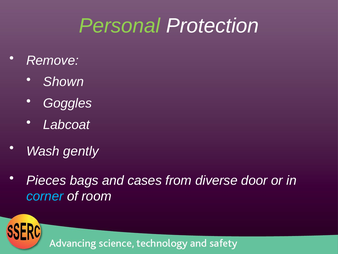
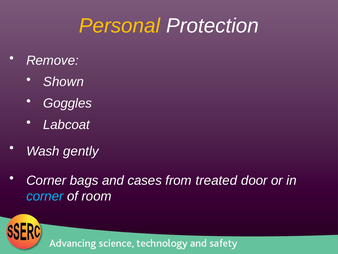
Personal colour: light green -> yellow (120, 26)
Pieces: Pieces -> Corner (46, 180)
diverse: diverse -> treated (216, 180)
